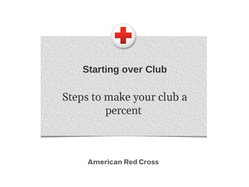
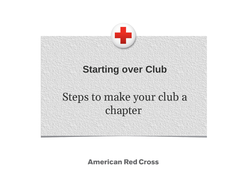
percent: percent -> chapter (124, 110)
